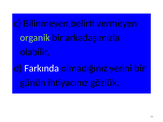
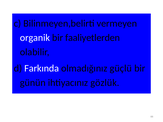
organik colour: light green -> white (35, 38)
arkadaşımızla: arkadaşımızla -> faaliyetlerden (93, 38)
yerini: yerini -> güçlü (121, 68)
